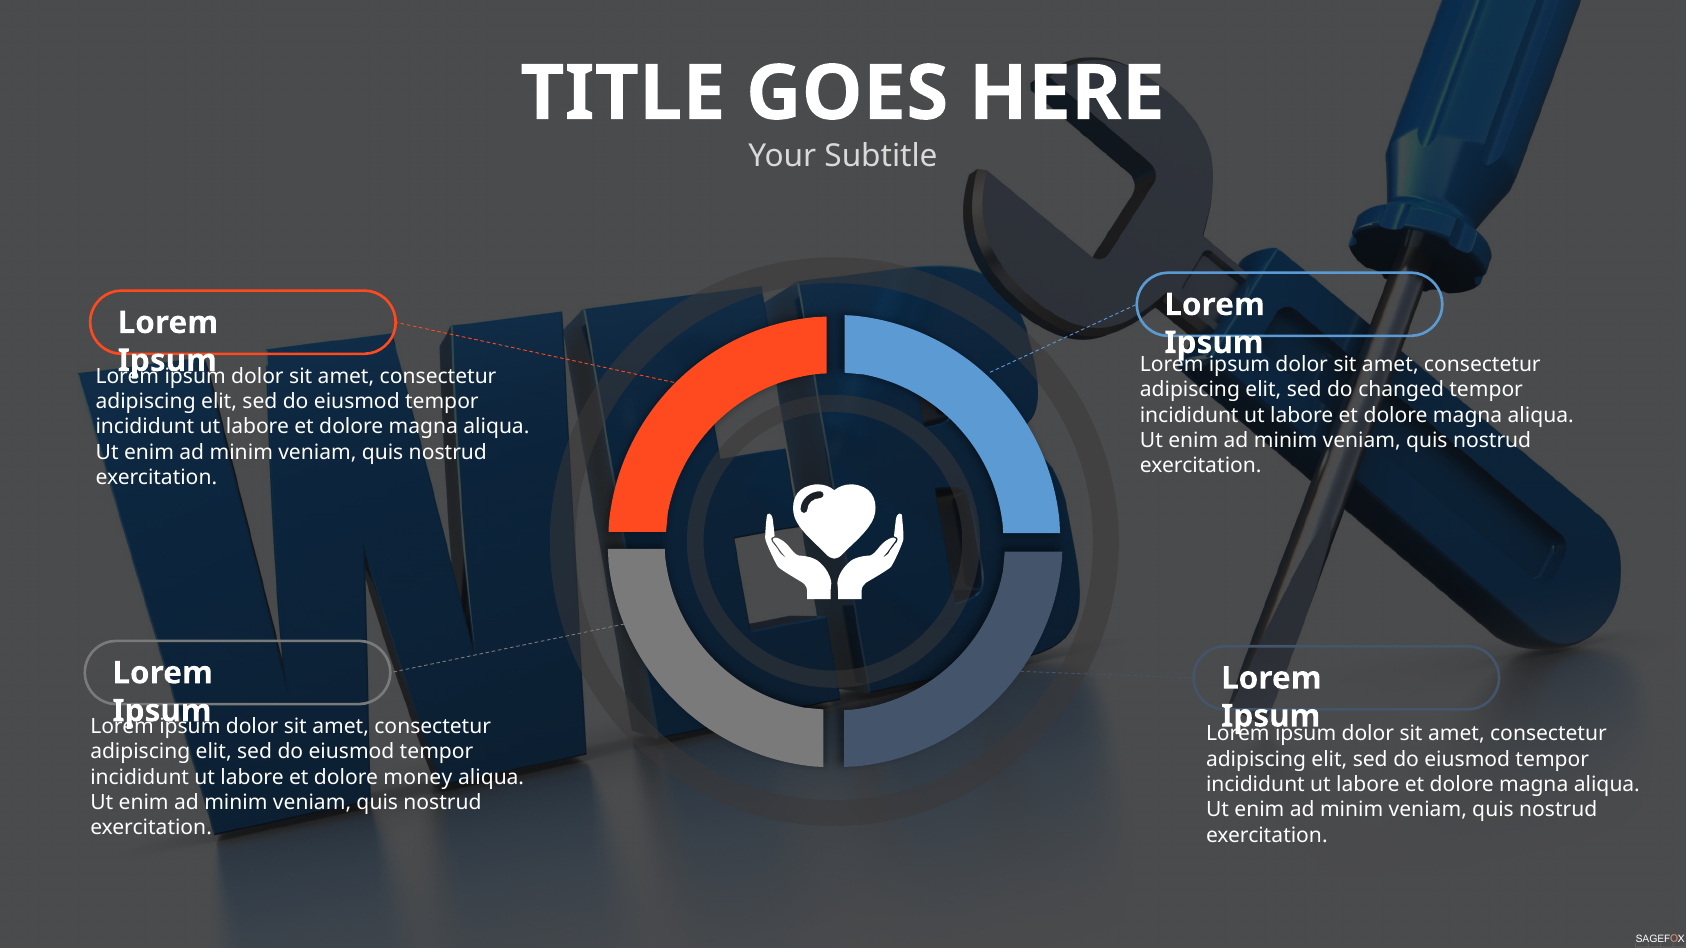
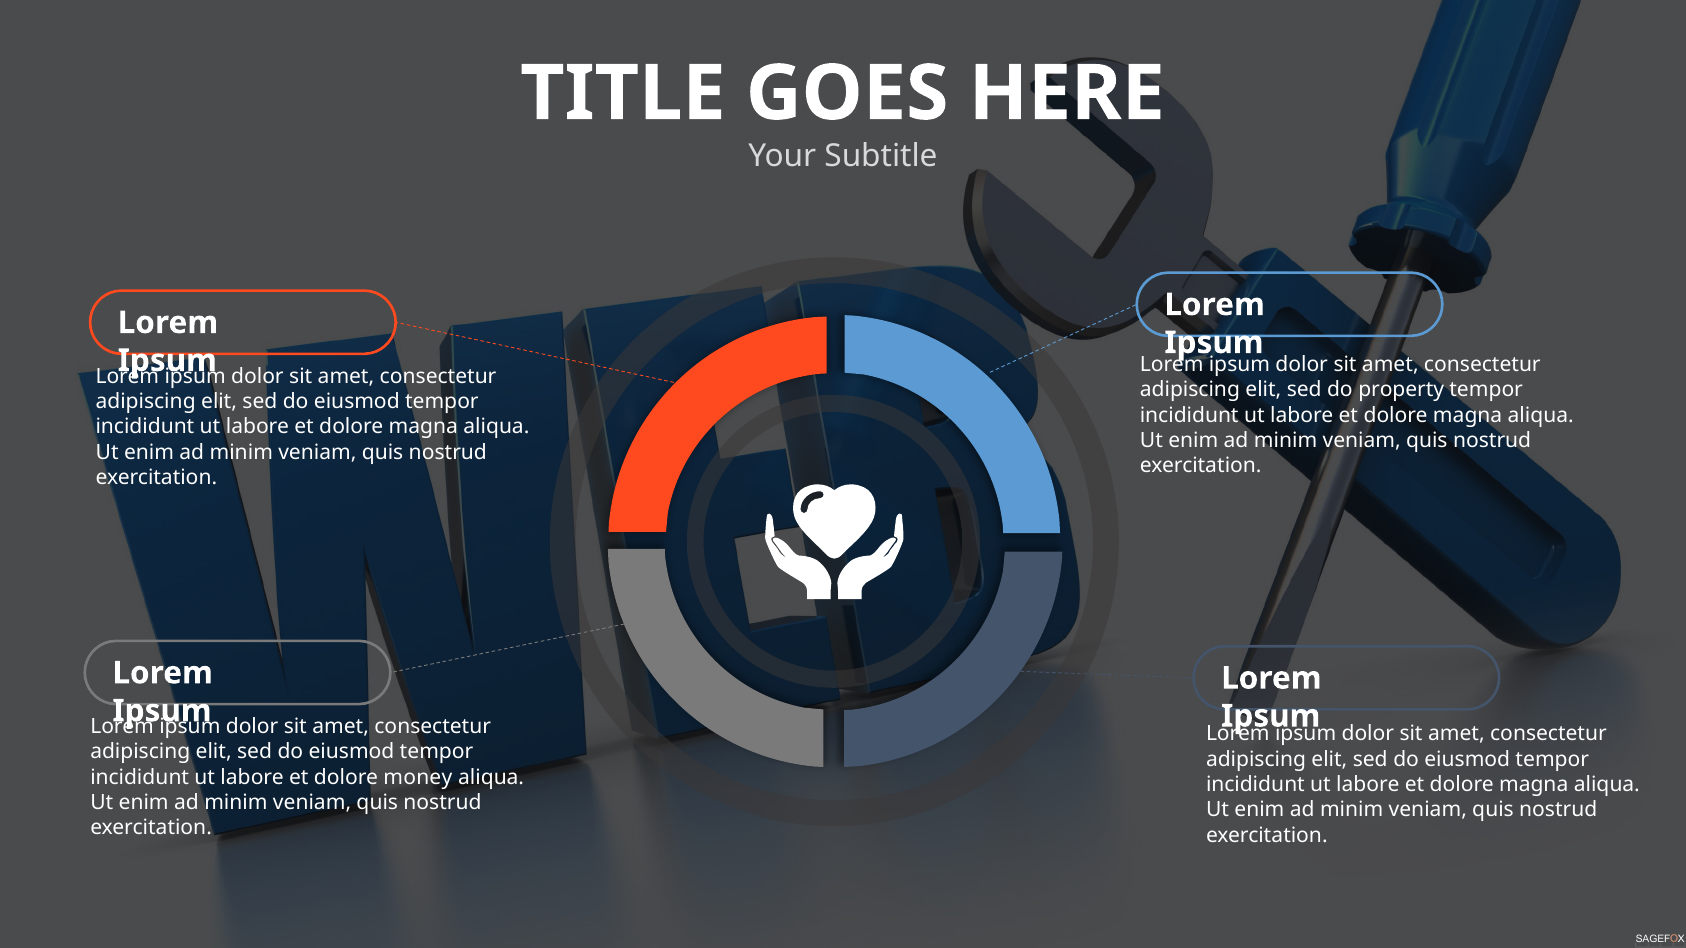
changed: changed -> property (1401, 390)
